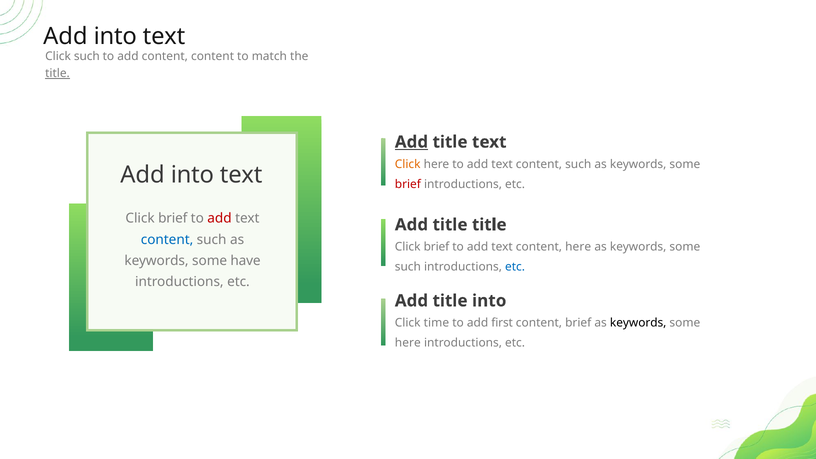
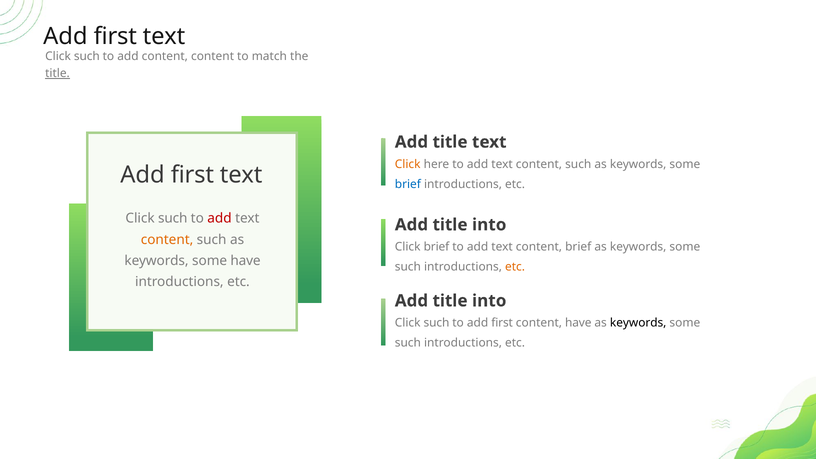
into: into -> first (115, 37)
Add underline: present -> none (411, 142)
into: into -> first (192, 175)
brief colour: red -> blue (408, 184)
brief: brief -> such (173, 218)
title: title -> into (489, 225)
content colour: blue -> orange (167, 240)
content here: here -> brief (578, 247)
etc colour: blue -> orange (515, 267)
time: time -> such (436, 323)
content brief: brief -> have (578, 323)
here: here -> such (408, 343)
